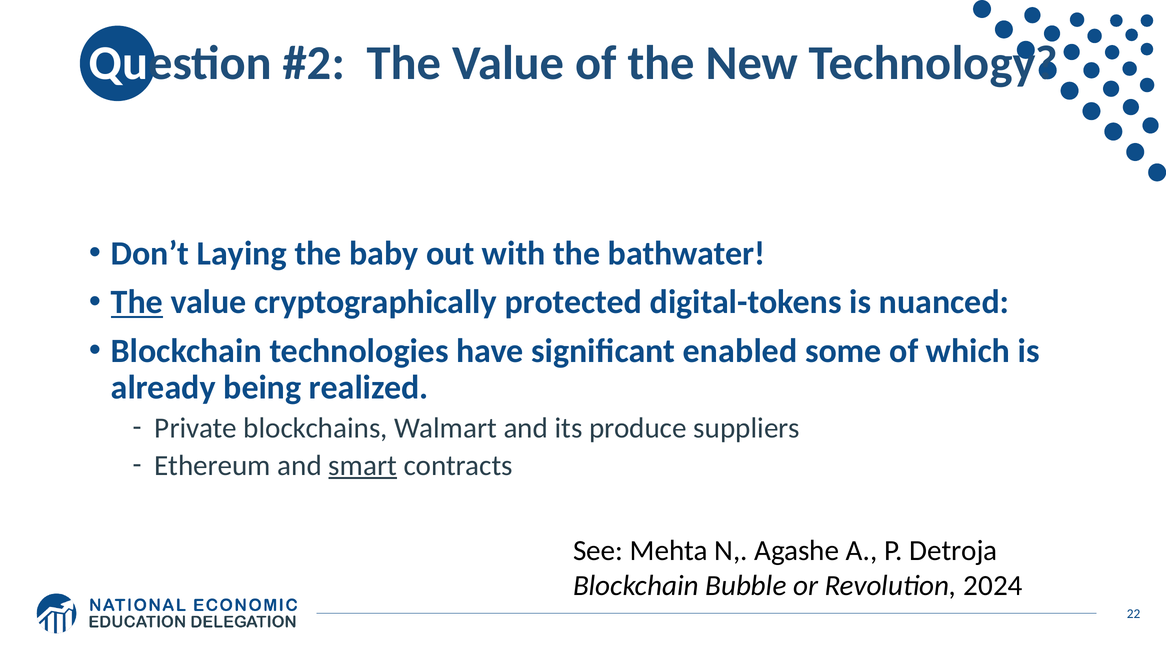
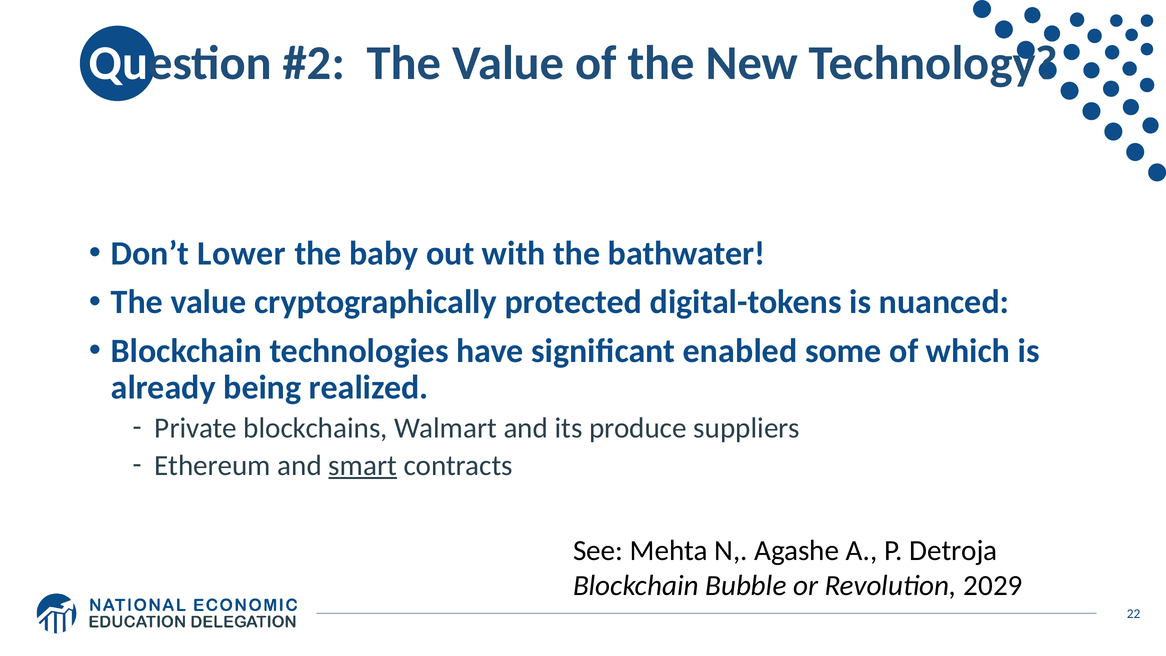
Laying: Laying -> Lower (242, 253)
The underline: present -> none (137, 302)
2024: 2024 -> 2029 (993, 585)
